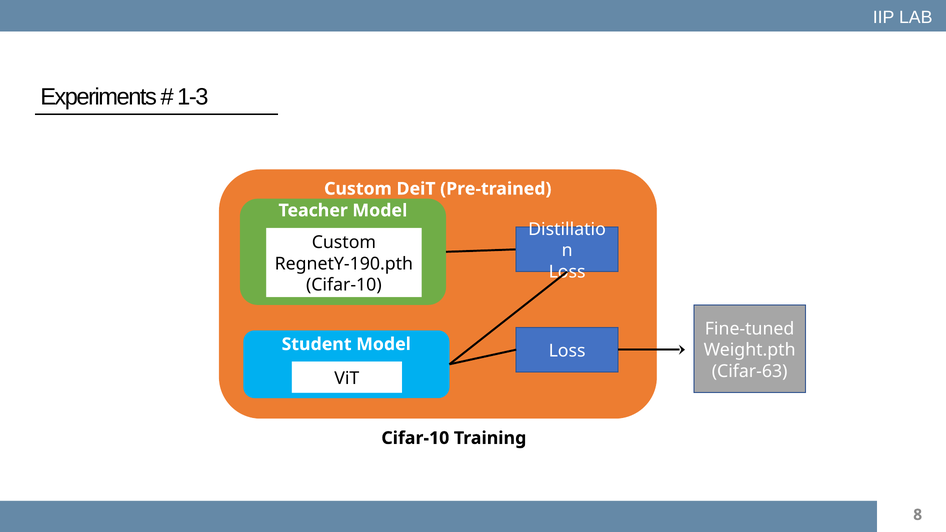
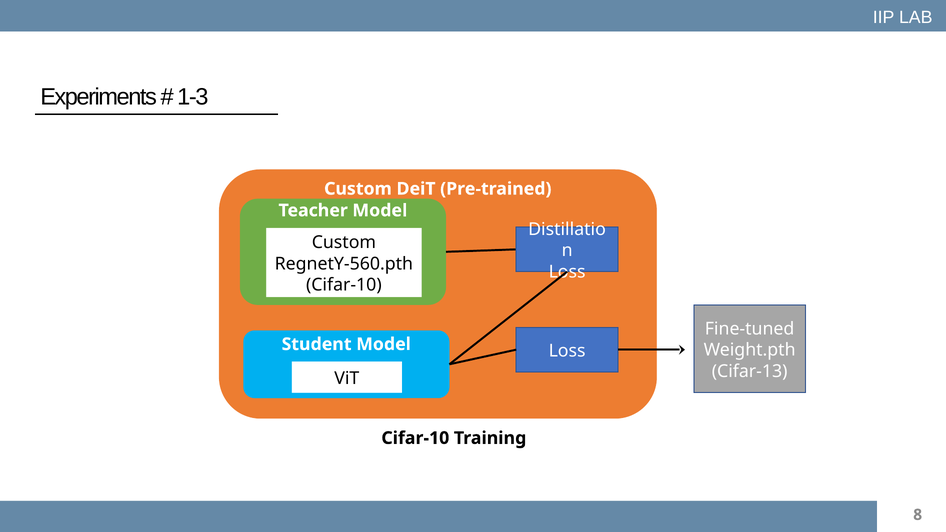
RegnetY-190.pth: RegnetY-190.pth -> RegnetY-560.pth (344, 264)
Cifar-63: Cifar-63 -> Cifar-13 (750, 371)
